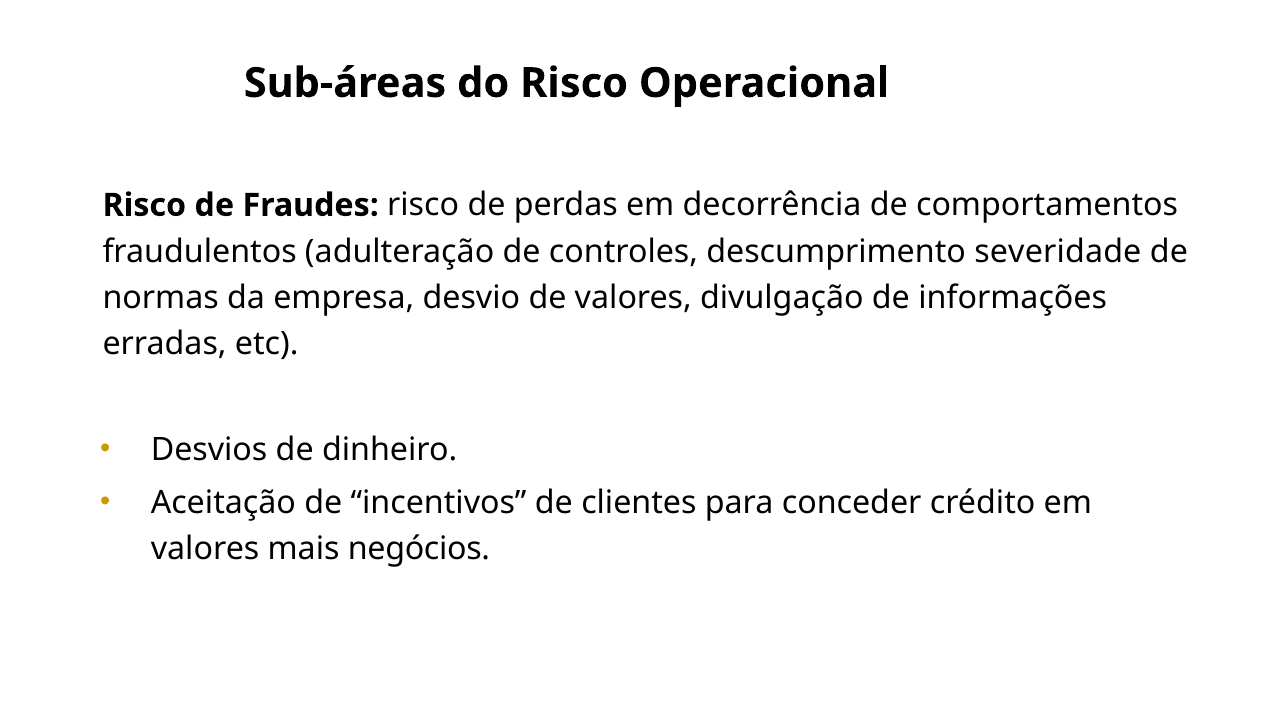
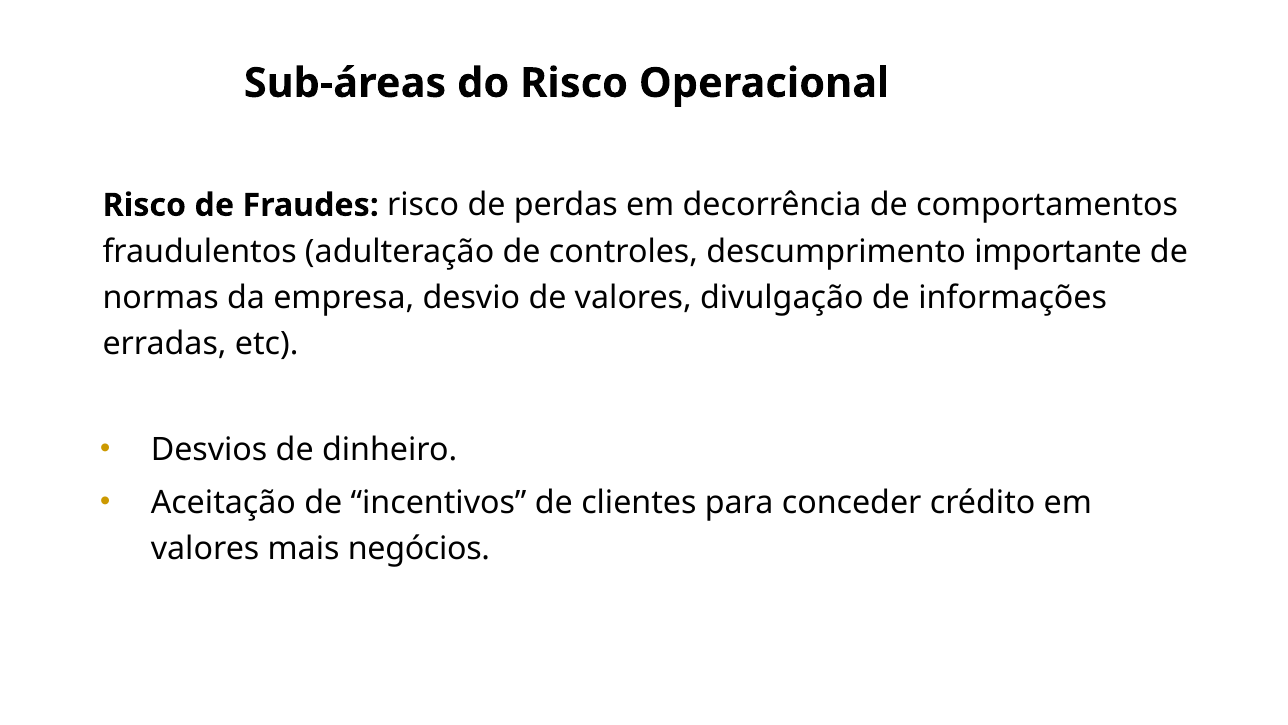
severidade: severidade -> importante (1058, 251)
